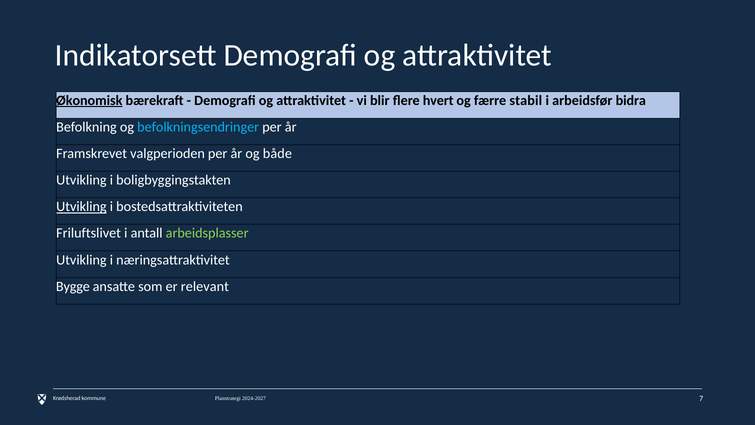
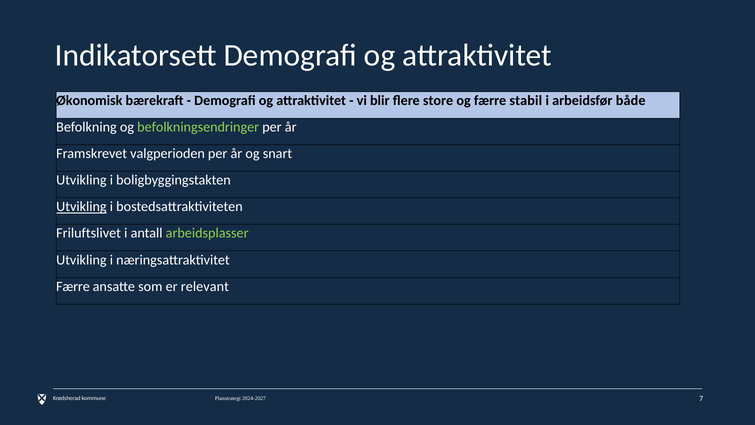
Økonomisk underline: present -> none (89, 100)
hvert: hvert -> store (438, 100)
bidra: bidra -> både (631, 100)
befolkningsendringer colour: light blue -> light green (198, 127)
både: både -> snart (277, 154)
Bygge: Bygge -> Færre (73, 286)
